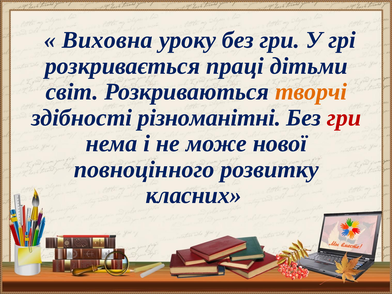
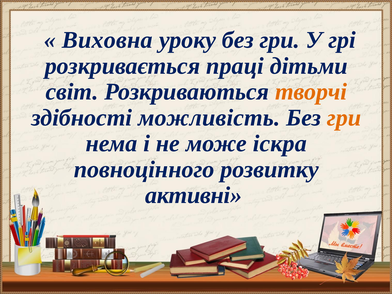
різноманітні: різноманітні -> можливість (209, 118)
гри colour: red -> orange (344, 118)
нової: нової -> іскра (280, 144)
класних: класних -> активні (194, 195)
